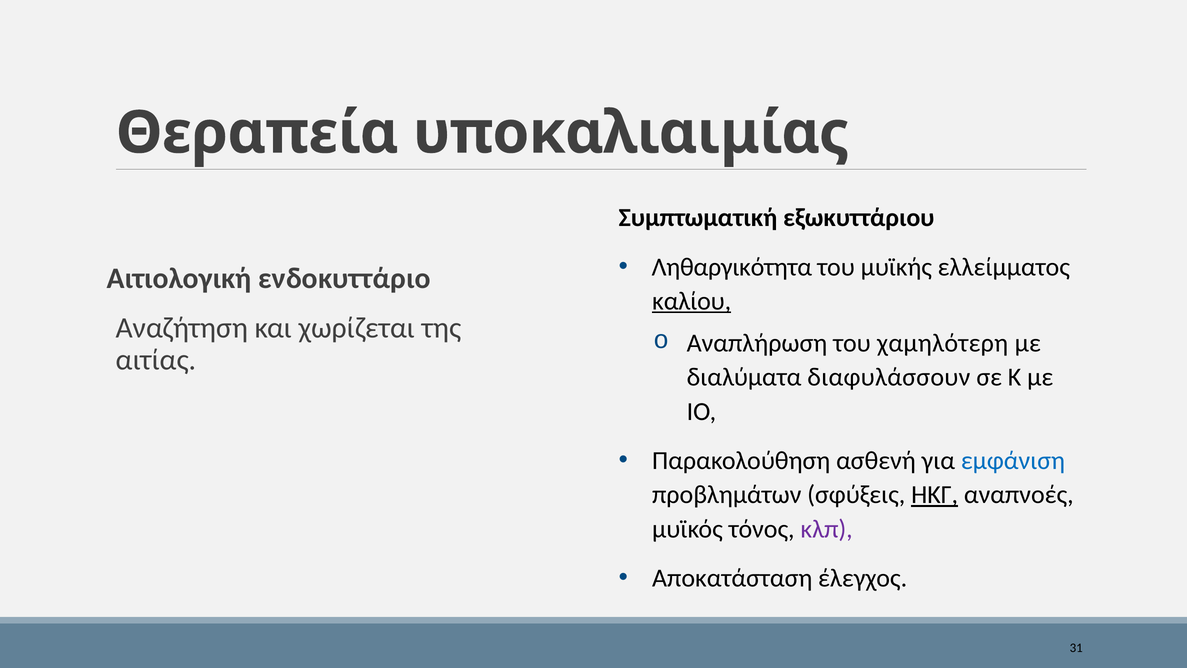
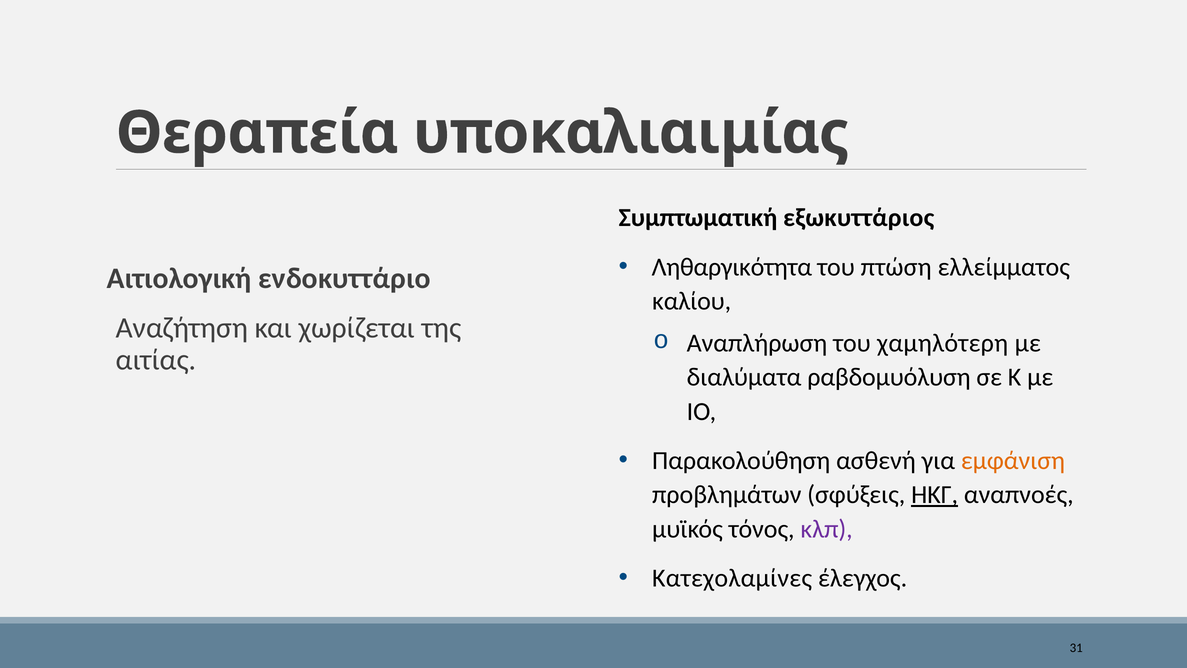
εξωκυττάριου: εξωκυττάριου -> εξωκυττάριος (859, 218)
μυϊκής: μυϊκής -> πτώση (896, 267)
καλίου underline: present -> none (692, 301)
διαφυλάσσουν: διαφυλάσσουν -> ραβδομυόλυση (889, 377)
εμφάνιση colour: blue -> orange (1013, 460)
Αποκατάσταση: Αποκατάσταση -> Κατεχολαμίνες (732, 578)
